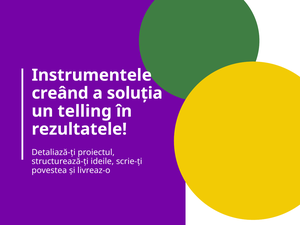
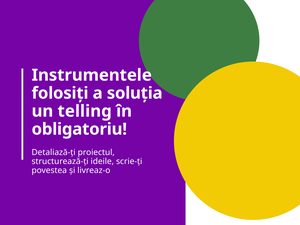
creând: creând -> folosiți (60, 93)
rezultatele: rezultatele -> obligatoriu (79, 129)
